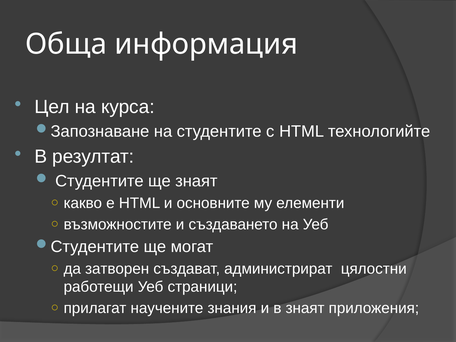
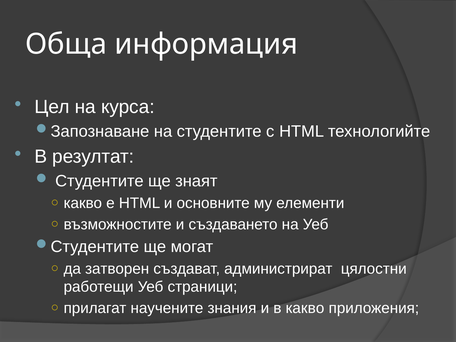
в знаят: знаят -> какво (305, 308)
